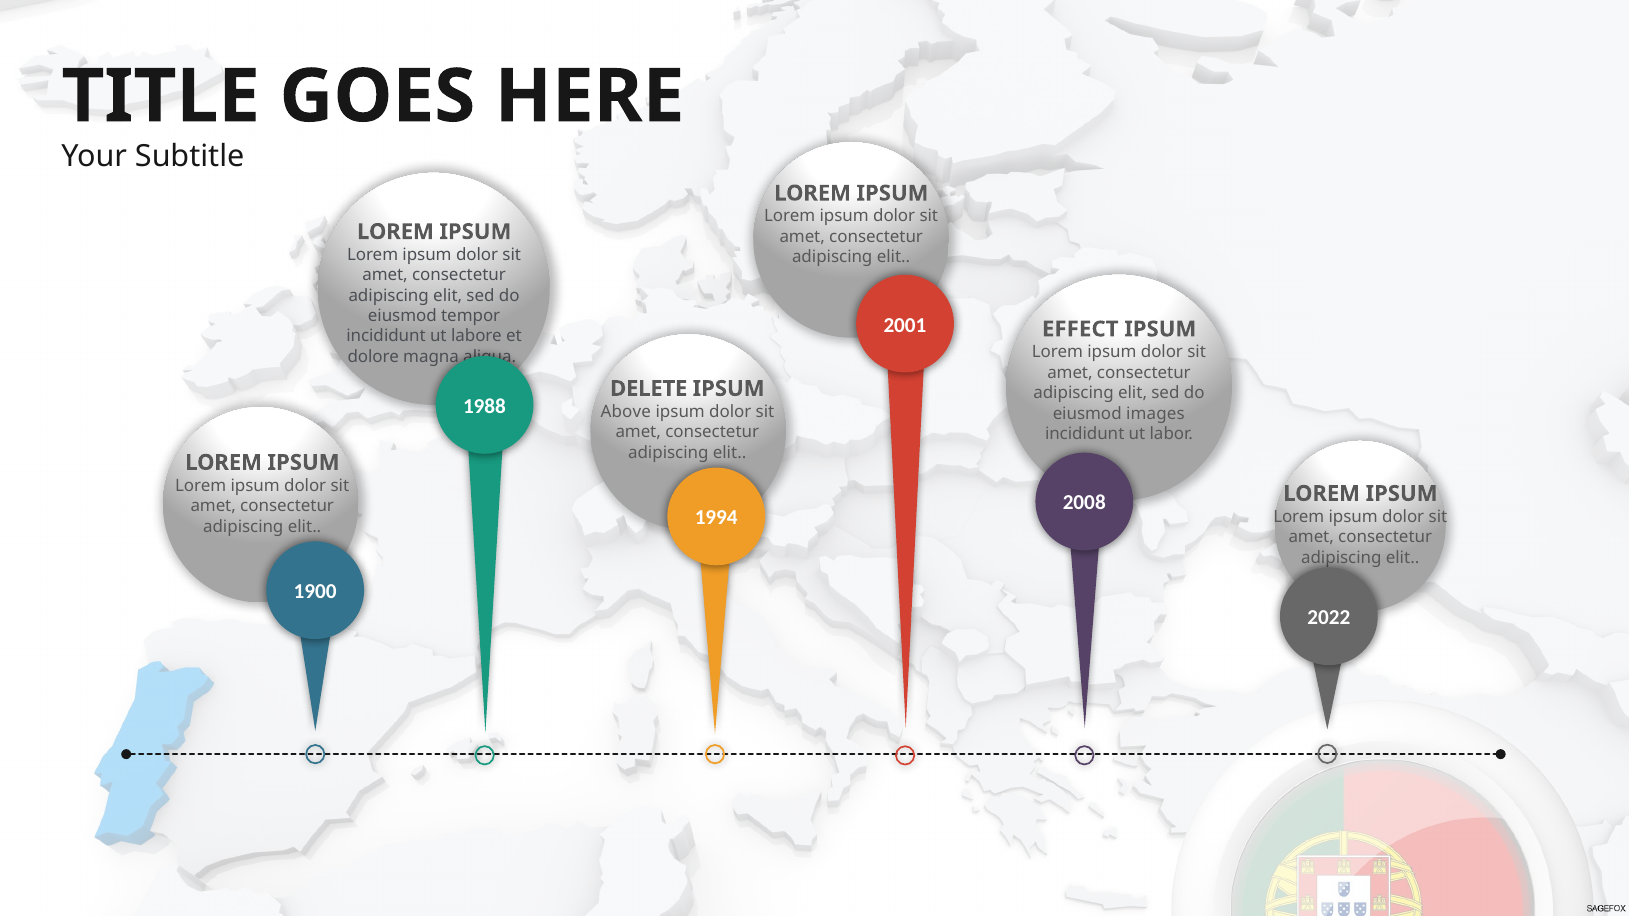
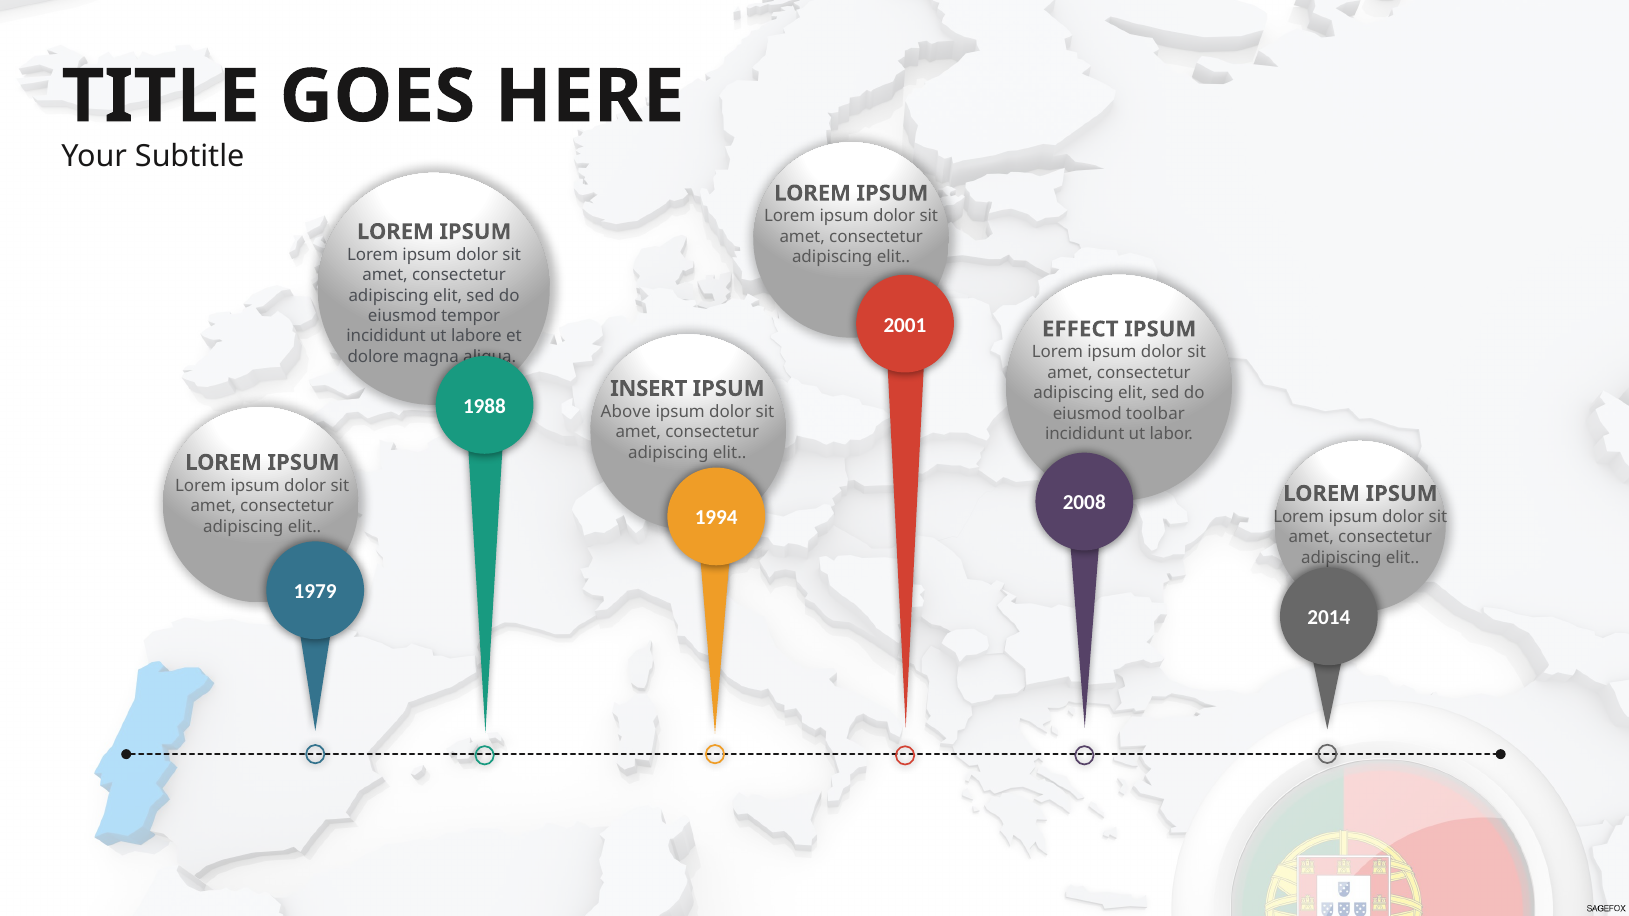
DELETE: DELETE -> INSERT (649, 389)
images: images -> toolbar (1155, 414)
1900: 1900 -> 1979 (315, 592)
2022: 2022 -> 2014 (1329, 618)
